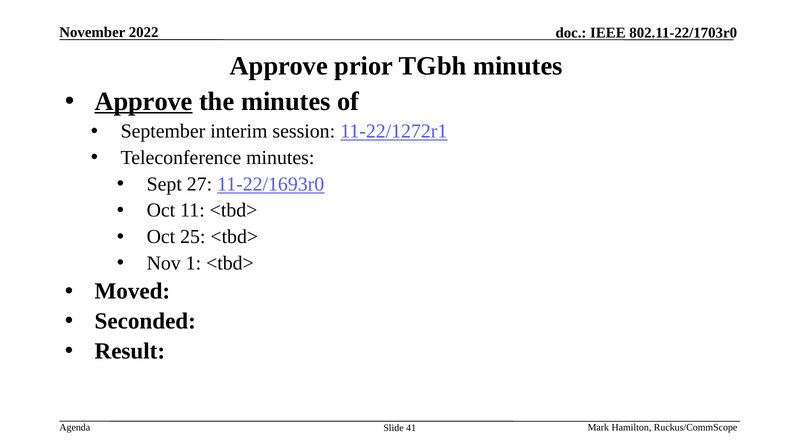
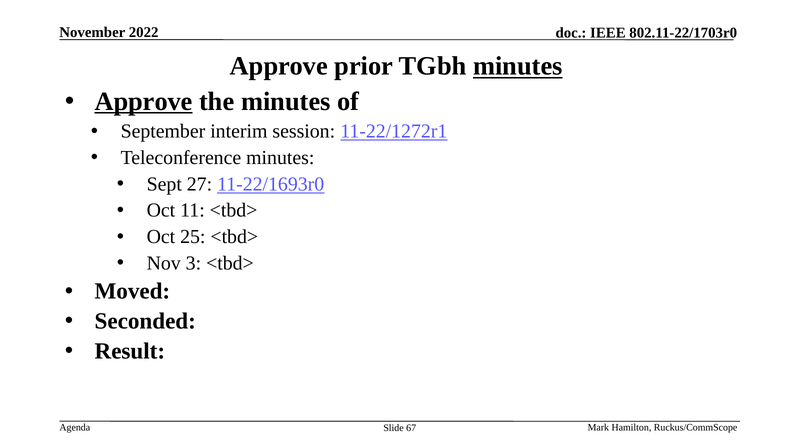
minutes underline: none -> present (518, 66)
1: 1 -> 3 (193, 263)
41: 41 -> 67 (411, 428)
